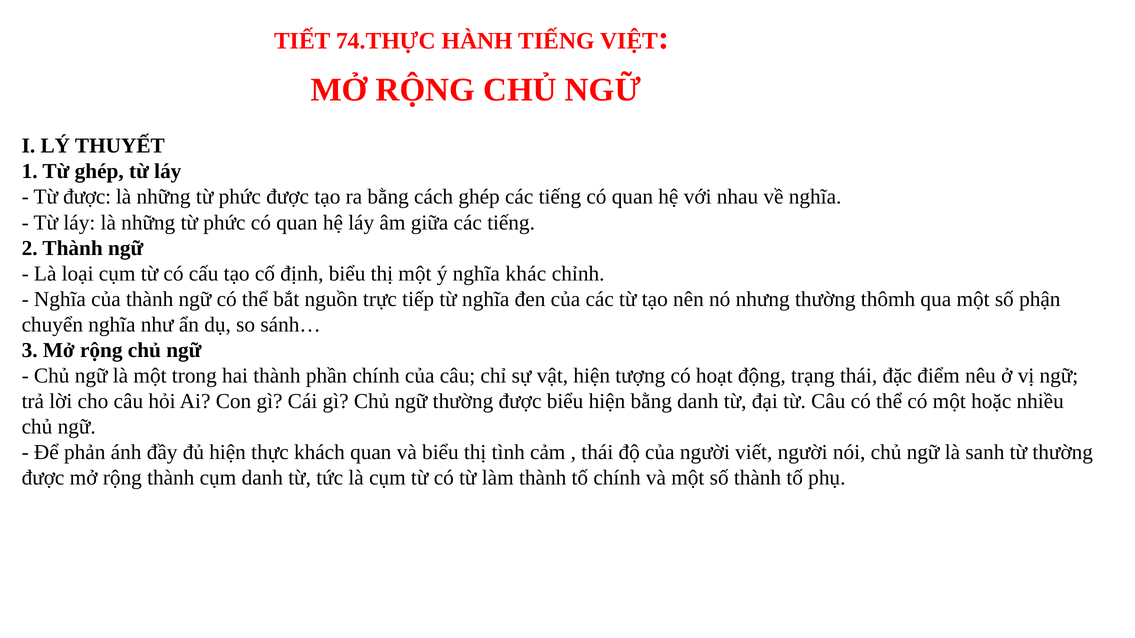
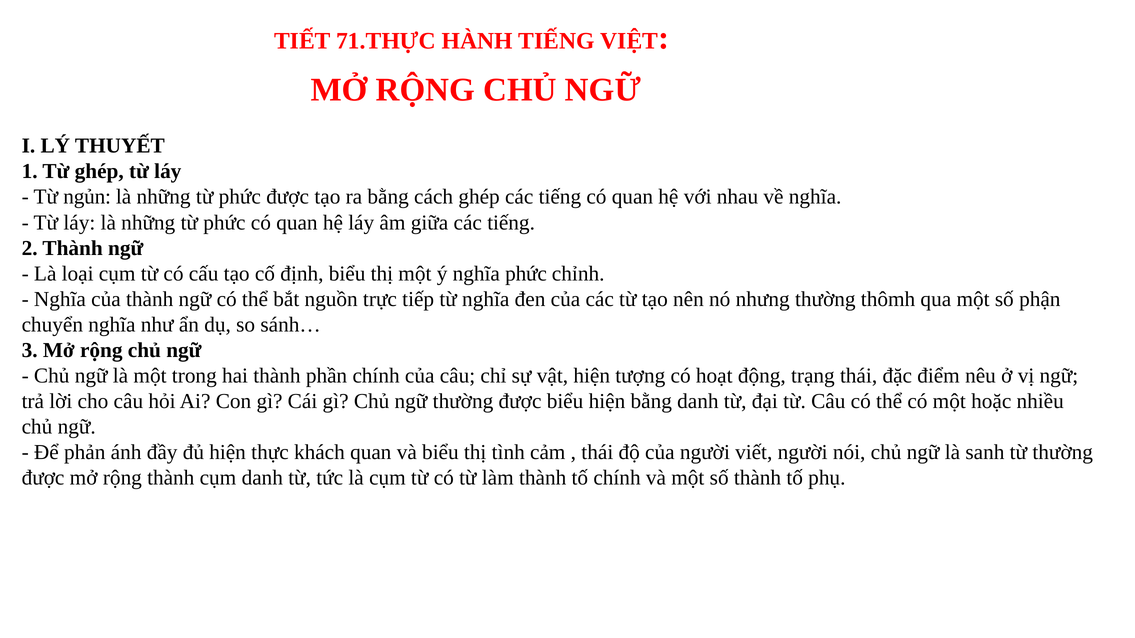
74.THỰC: 74.THỰC -> 71.THỰC (386, 41)
Từ được: được -> ngủn (87, 197)
nghĩa khác: khác -> phức (526, 274)
